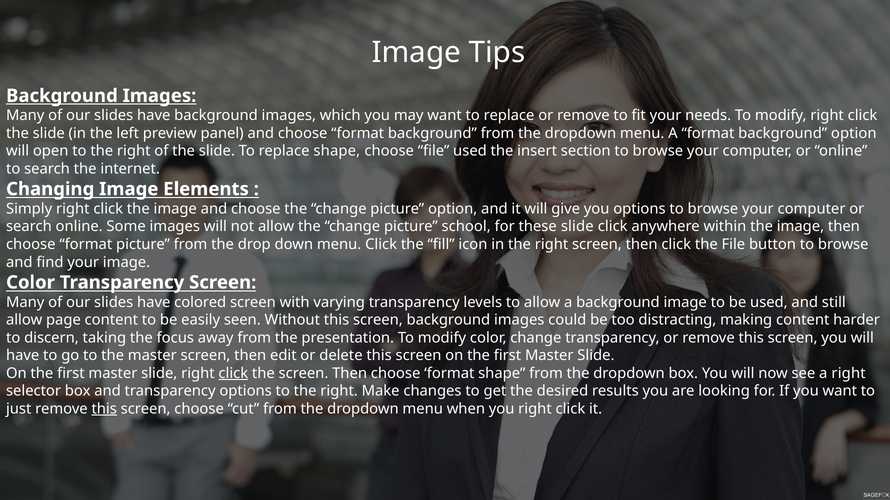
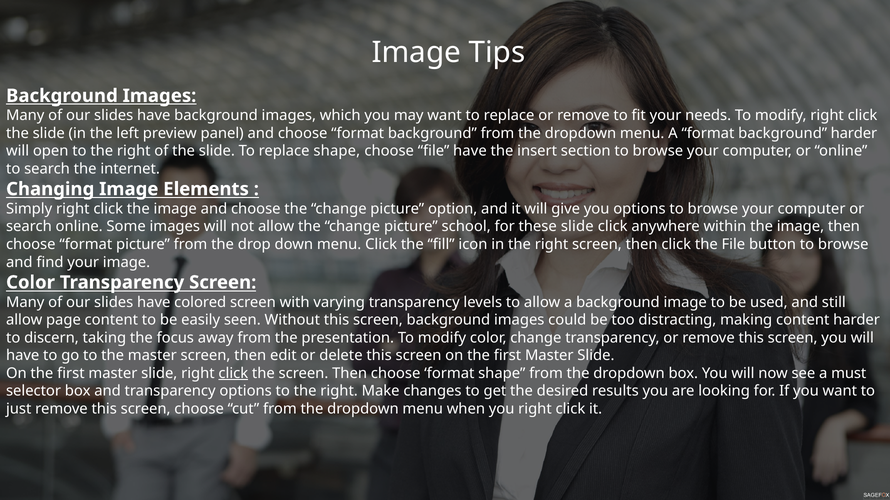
background option: option -> harder (854, 133)
file used: used -> have (470, 151)
a right: right -> must (849, 374)
this underline: present -> none (104, 409)
